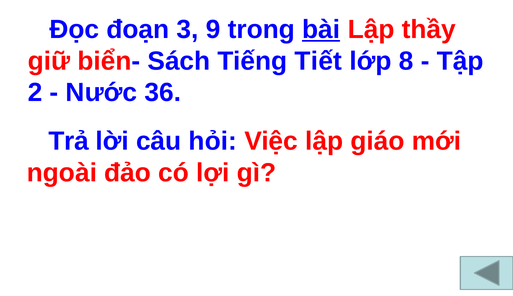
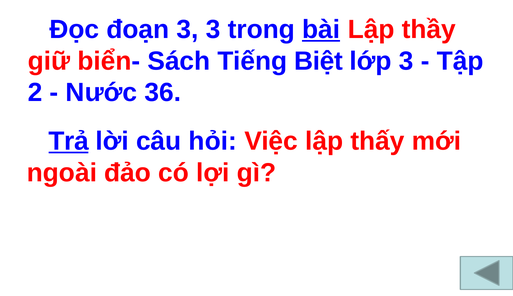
3 9: 9 -> 3 (213, 29)
Tiết: Tiết -> Biệt (319, 61)
lớp 8: 8 -> 3 (406, 61)
Trả underline: none -> present (69, 141)
giáo: giáo -> thấy (377, 141)
